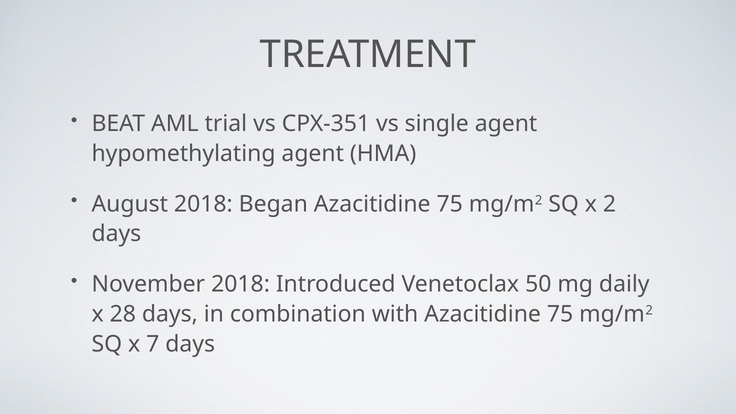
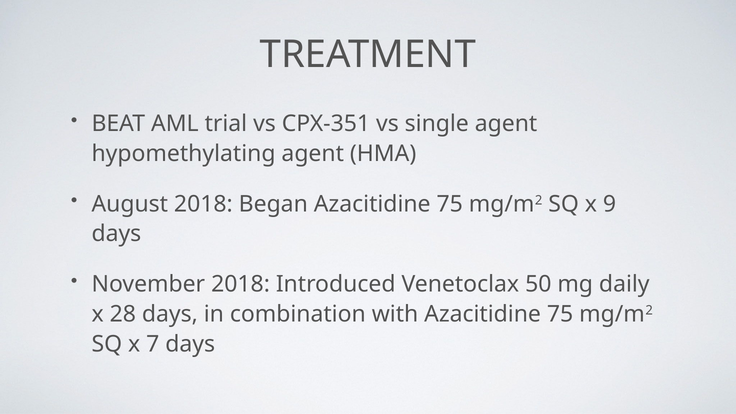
2: 2 -> 9 (610, 204)
